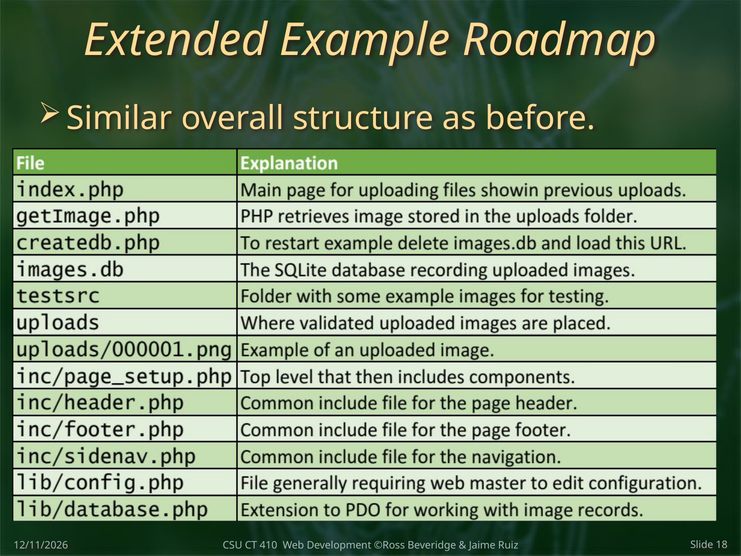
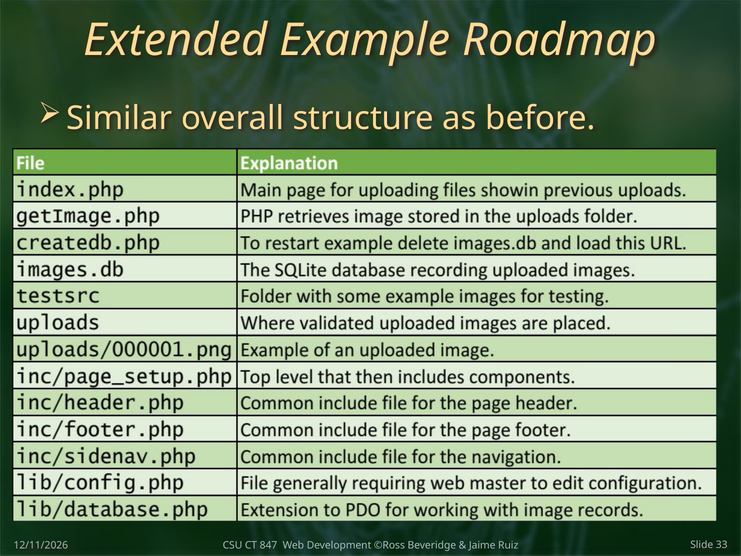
18: 18 -> 33 (722, 544)
410: 410 -> 847 (269, 545)
